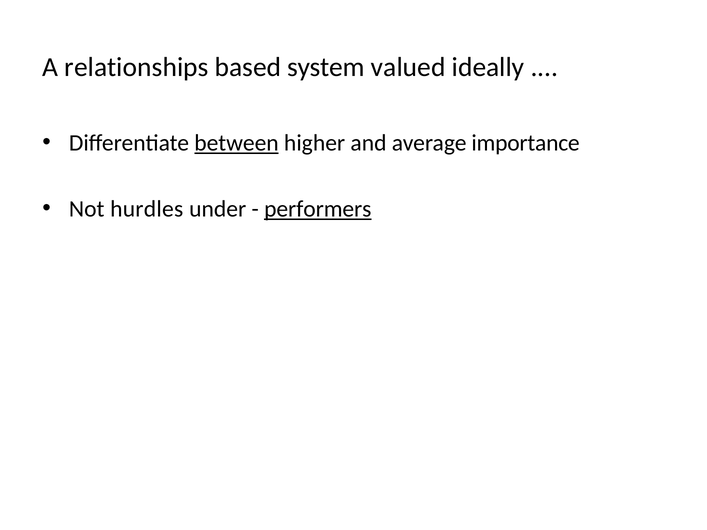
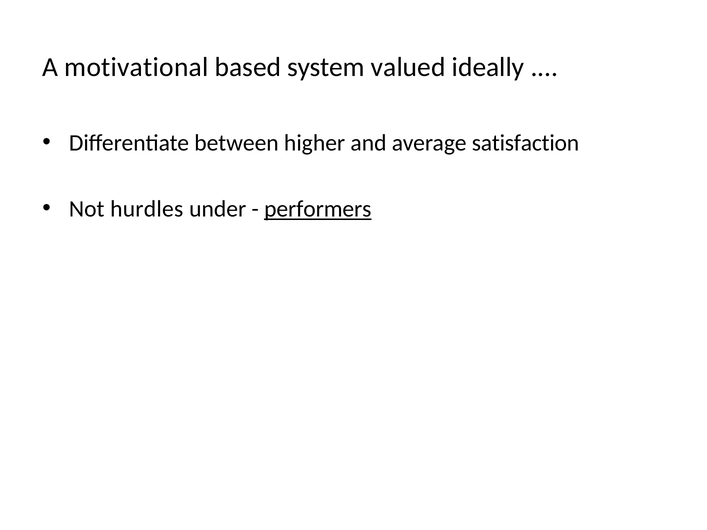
relationships: relationships -> motivational (136, 67)
between underline: present -> none (237, 143)
importance: importance -> satisfaction (526, 143)
